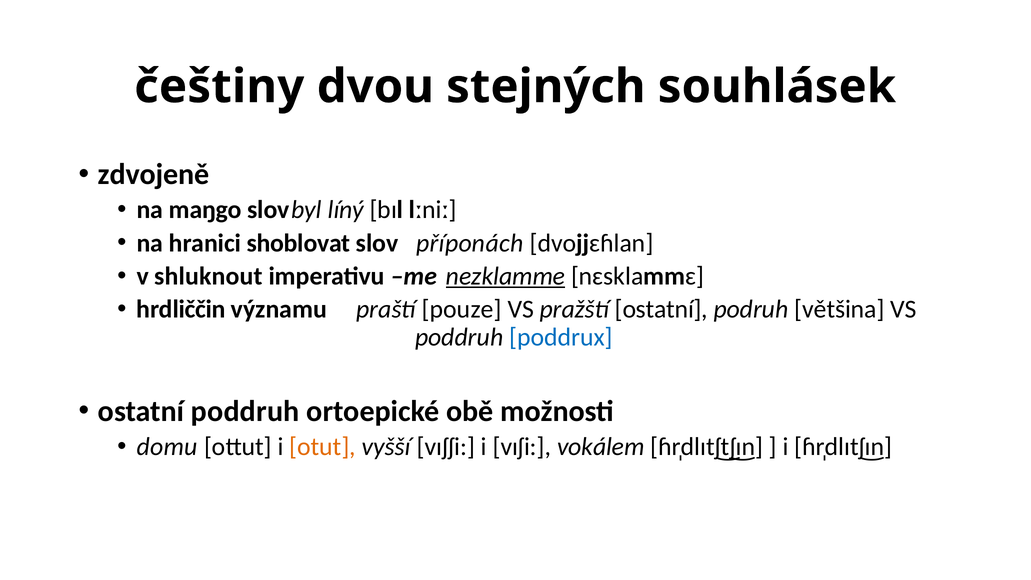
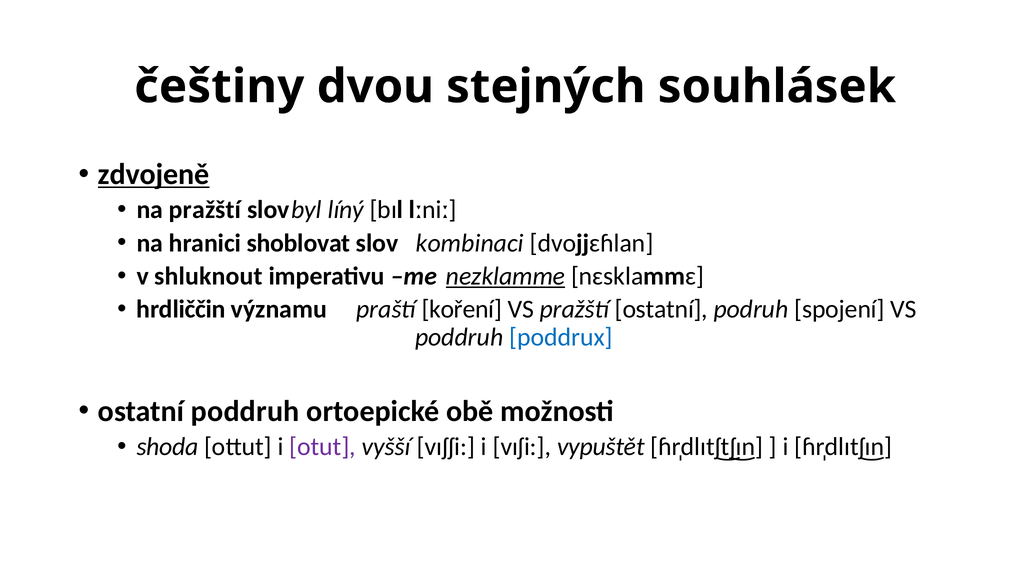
zdvojeně underline: none -> present (154, 174)
na maŋgo: maŋgo -> pražští (205, 210)
příponách: příponách -> kombinaci (470, 243)
pouze: pouze -> koření (462, 309)
většina: většina -> spojení (840, 309)
domu: domu -> shoda (167, 447)
otut colour: orange -> purple (323, 447)
vokálem: vokálem -> vypuštět (601, 447)
